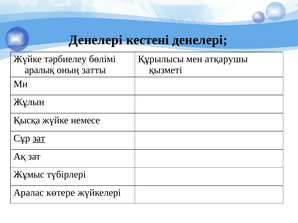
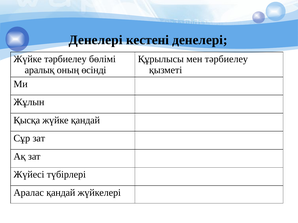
мен атқарушы: атқарушы -> тәрбиелеу (226, 59)
затты: затты -> өсінді (94, 70)
жүйке немесе: немесе -> қандай (85, 120)
зат underline: present -> none (39, 139)
Жұмыс: Жұмыс -> Жүйесі (29, 175)
Аралас көтере: көтере -> қандай (61, 193)
